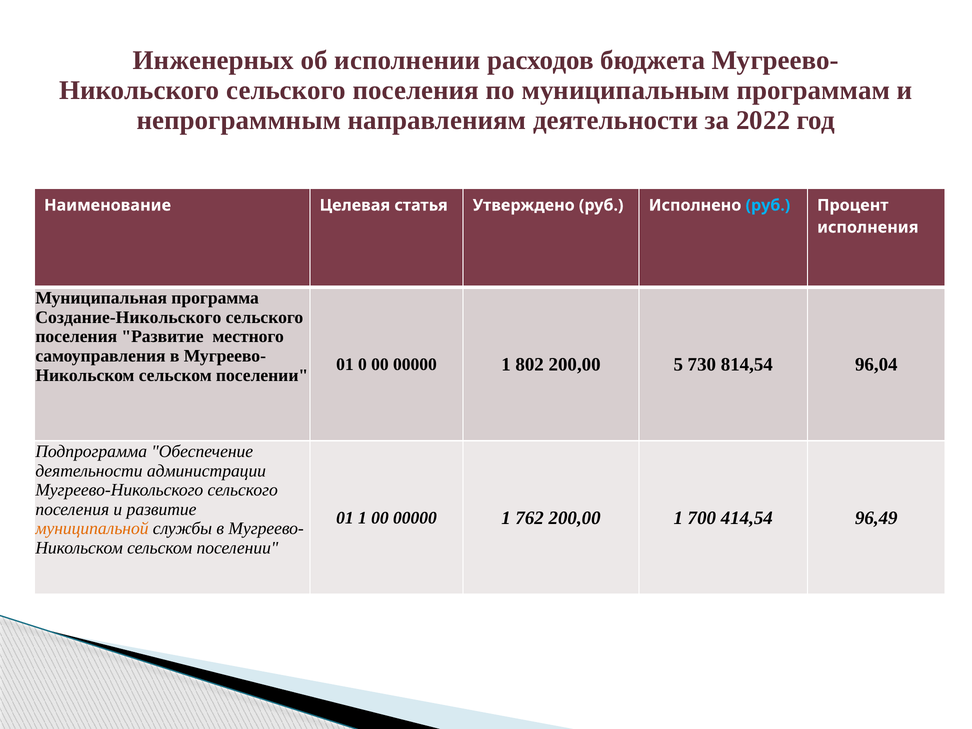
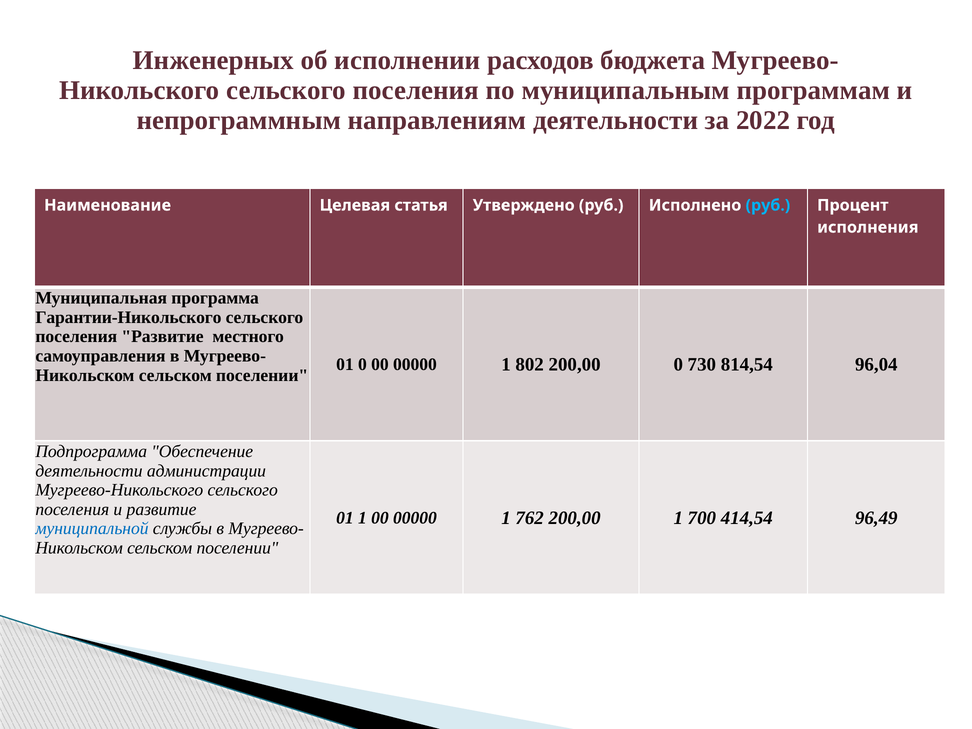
Создание-Никольского: Создание-Никольского -> Гарантии-Никольского (128, 317)
200,00 5: 5 -> 0 (678, 365)
муниципальной colour: orange -> blue (92, 529)
